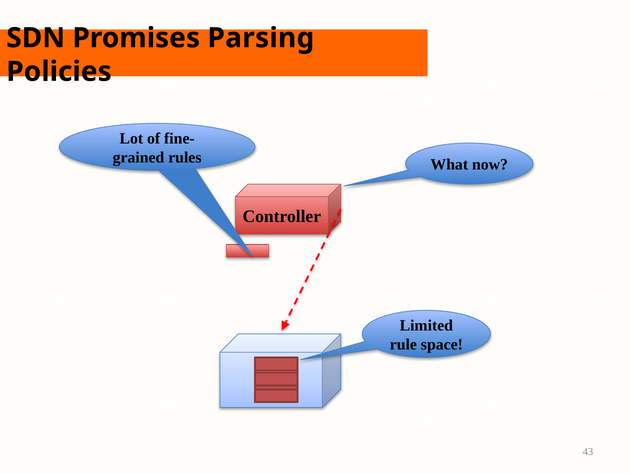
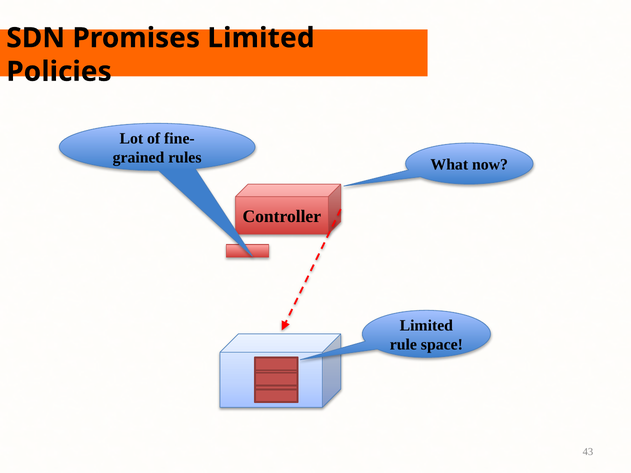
Promises Parsing: Parsing -> Limited (261, 38)
